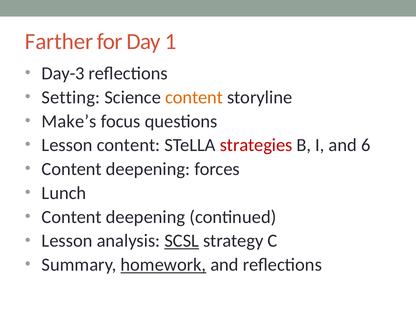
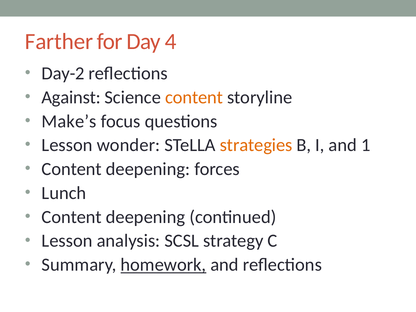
1: 1 -> 4 (171, 41)
Day-3: Day-3 -> Day-2 (63, 73)
Setting: Setting -> Against (71, 97)
Lesson content: content -> wonder (128, 145)
strategies colour: red -> orange (256, 145)
6: 6 -> 1 (366, 145)
SCSL underline: present -> none (182, 241)
